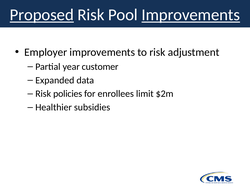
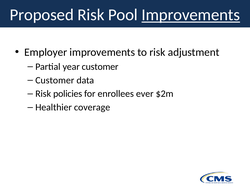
Proposed underline: present -> none (42, 15)
Expanded: Expanded -> Customer (55, 80)
limit: limit -> ever (145, 94)
subsidies: subsidies -> coverage (92, 108)
